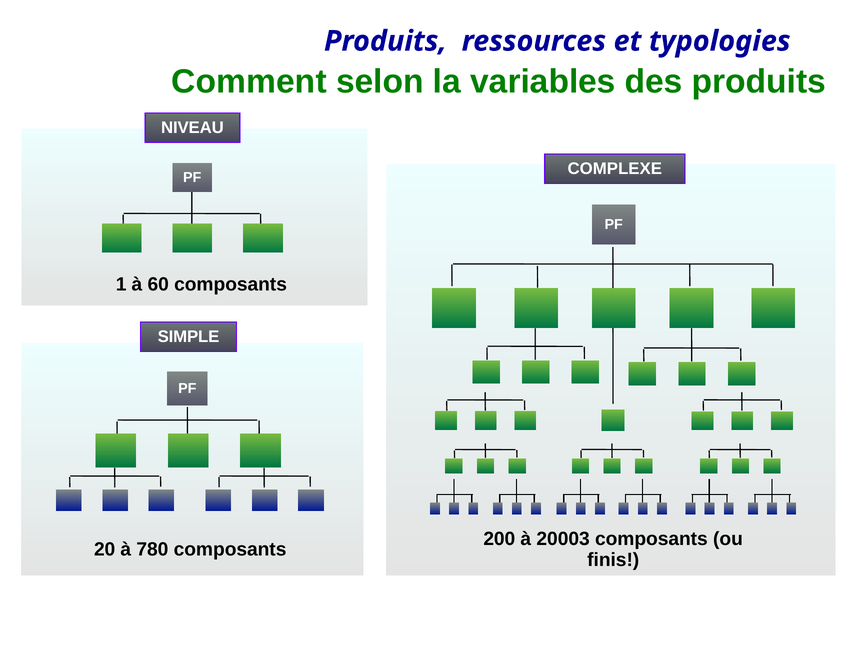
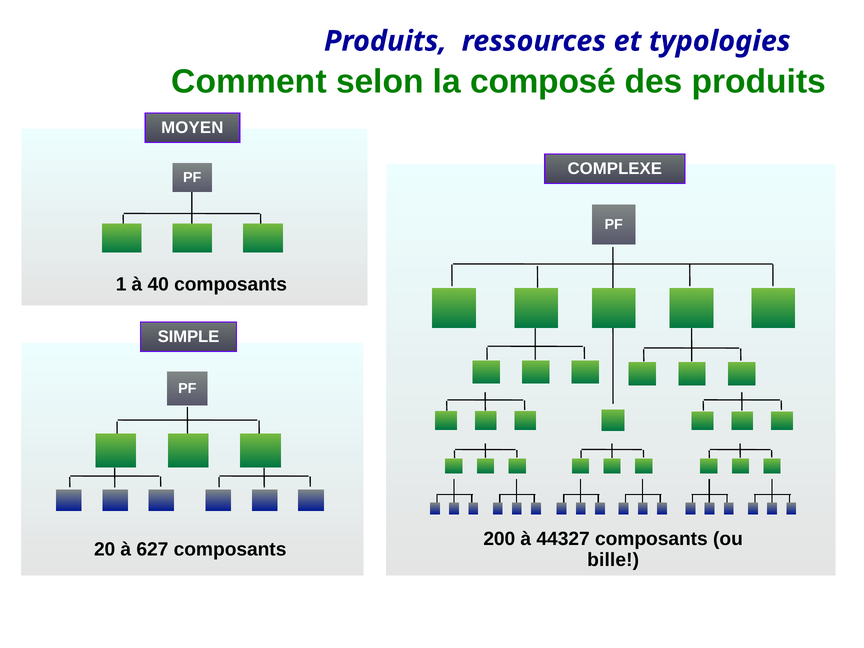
variables: variables -> composé (543, 82)
NIVEAU: NIVEAU -> MOYEN (192, 128)
60: 60 -> 40 (158, 284)
20003: 20003 -> 44327 (563, 539)
780: 780 -> 627 (152, 550)
finis: finis -> bille (613, 560)
